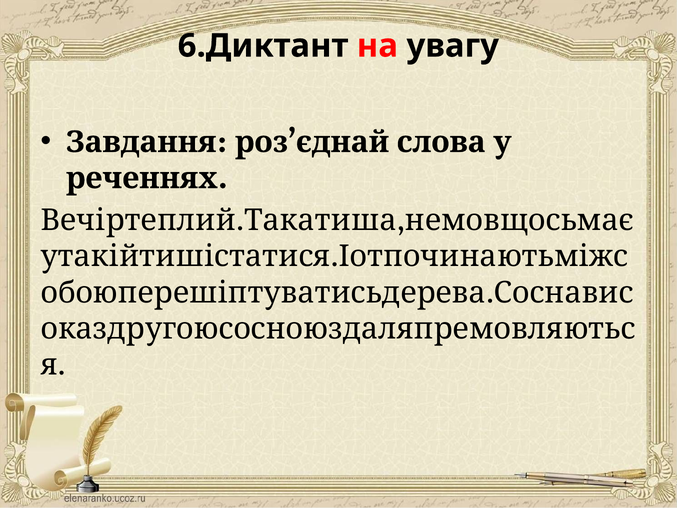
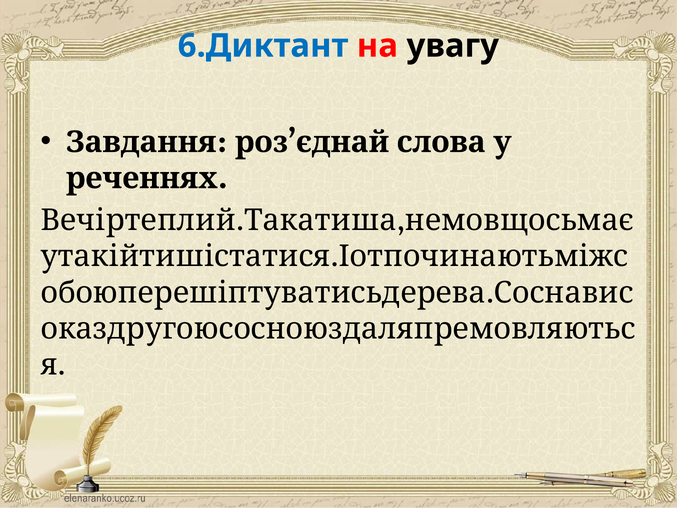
6.Диктант colour: black -> blue (263, 46)
